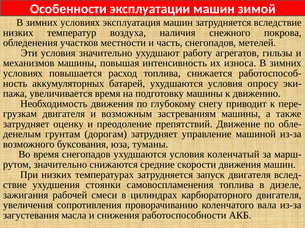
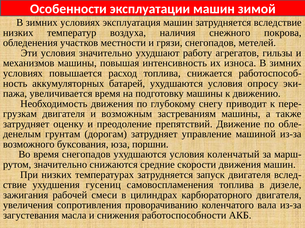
часть: часть -> грязи (169, 43)
туманы: туманы -> поршни (150, 145)
стоянки: стоянки -> гусениц (103, 185)
